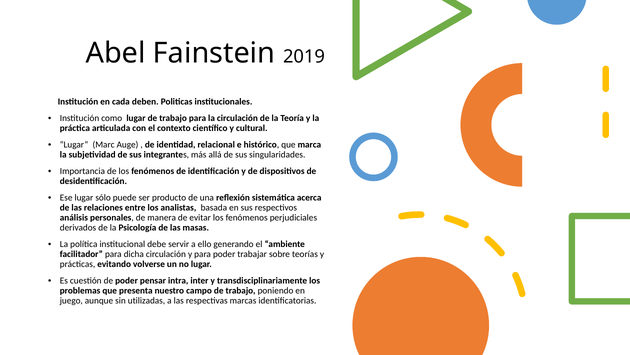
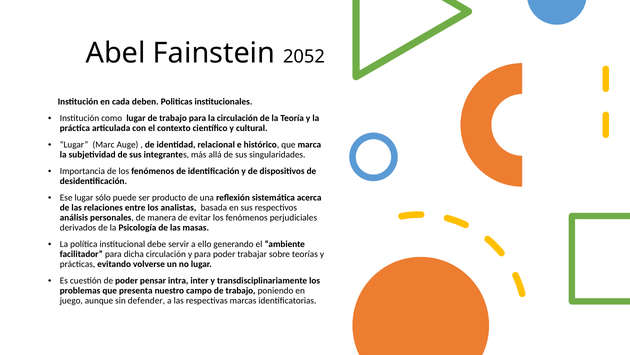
2019: 2019 -> 2052 (304, 56)
utilizadas: utilizadas -> defender (146, 300)
